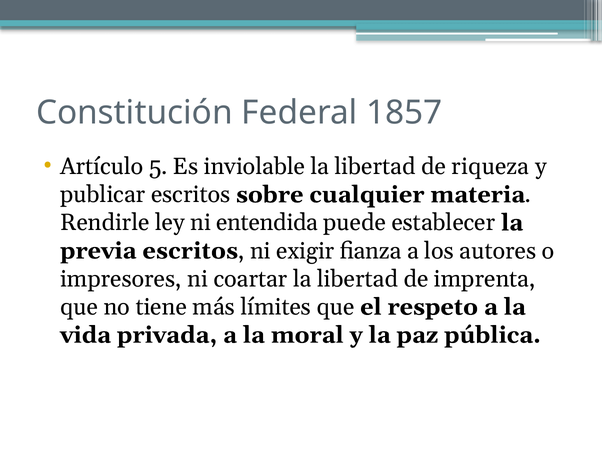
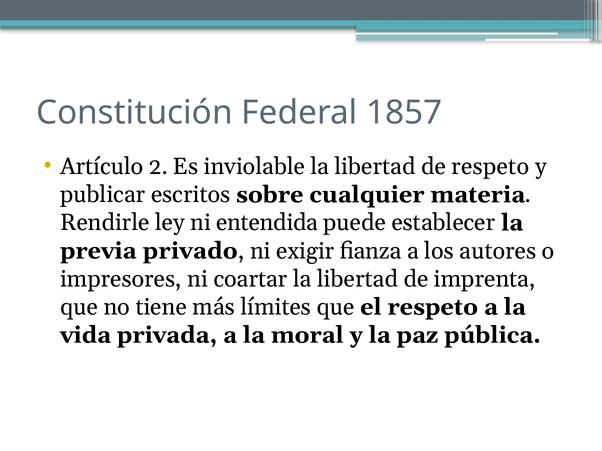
5: 5 -> 2 (158, 167)
de riqueza: riqueza -> respeto (490, 167)
previa escritos: escritos -> privado (190, 251)
